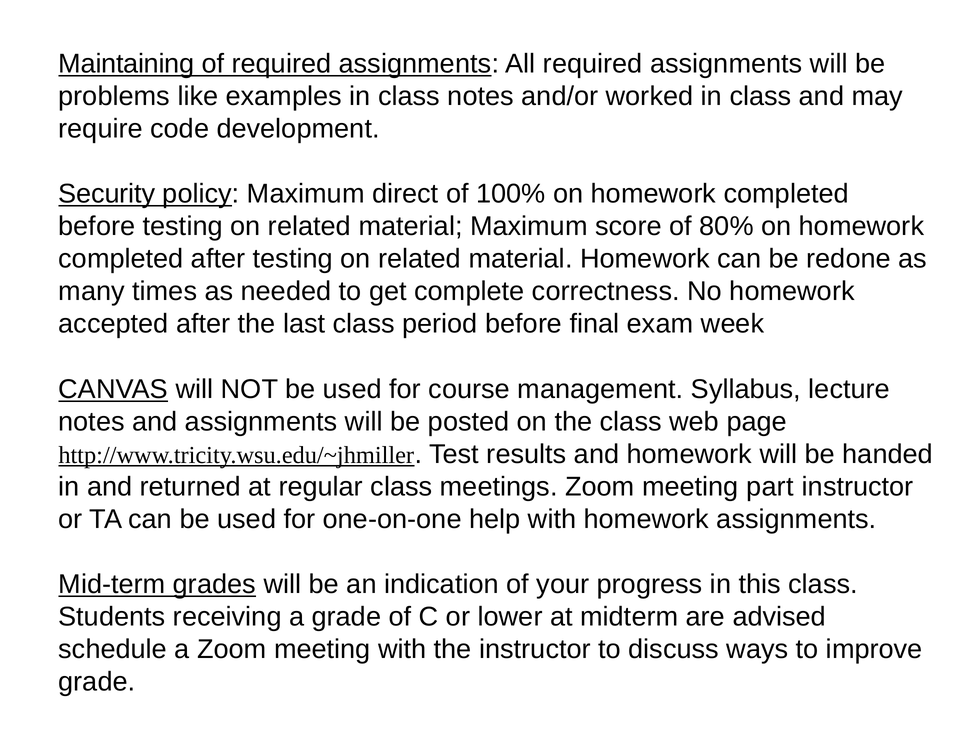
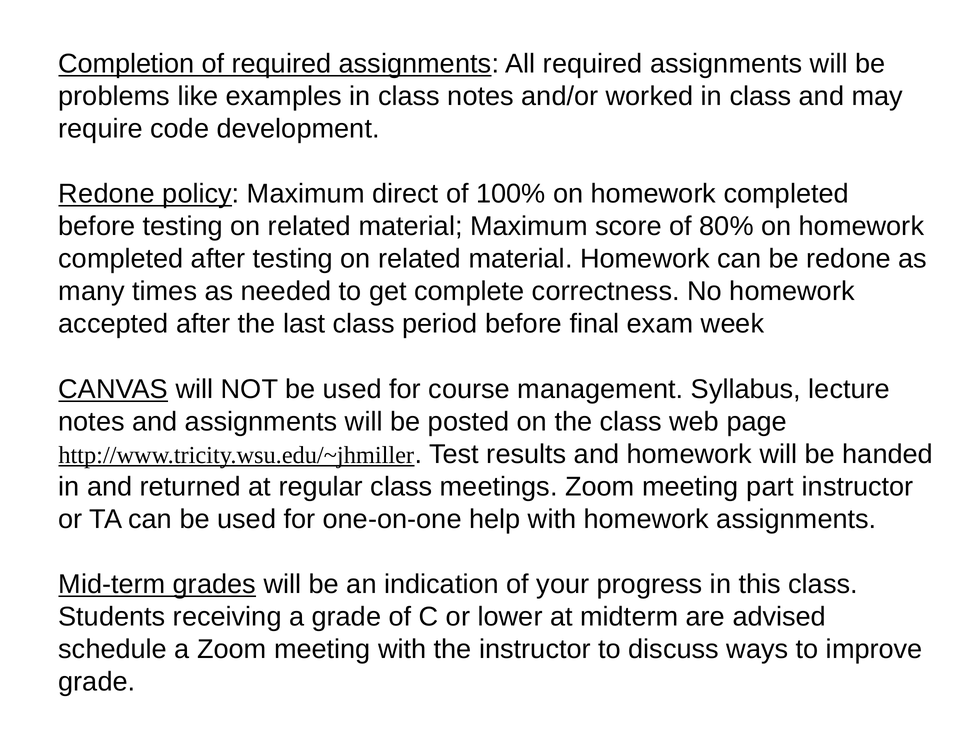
Maintaining: Maintaining -> Completion (126, 64)
Security: Security -> Redone (107, 194)
